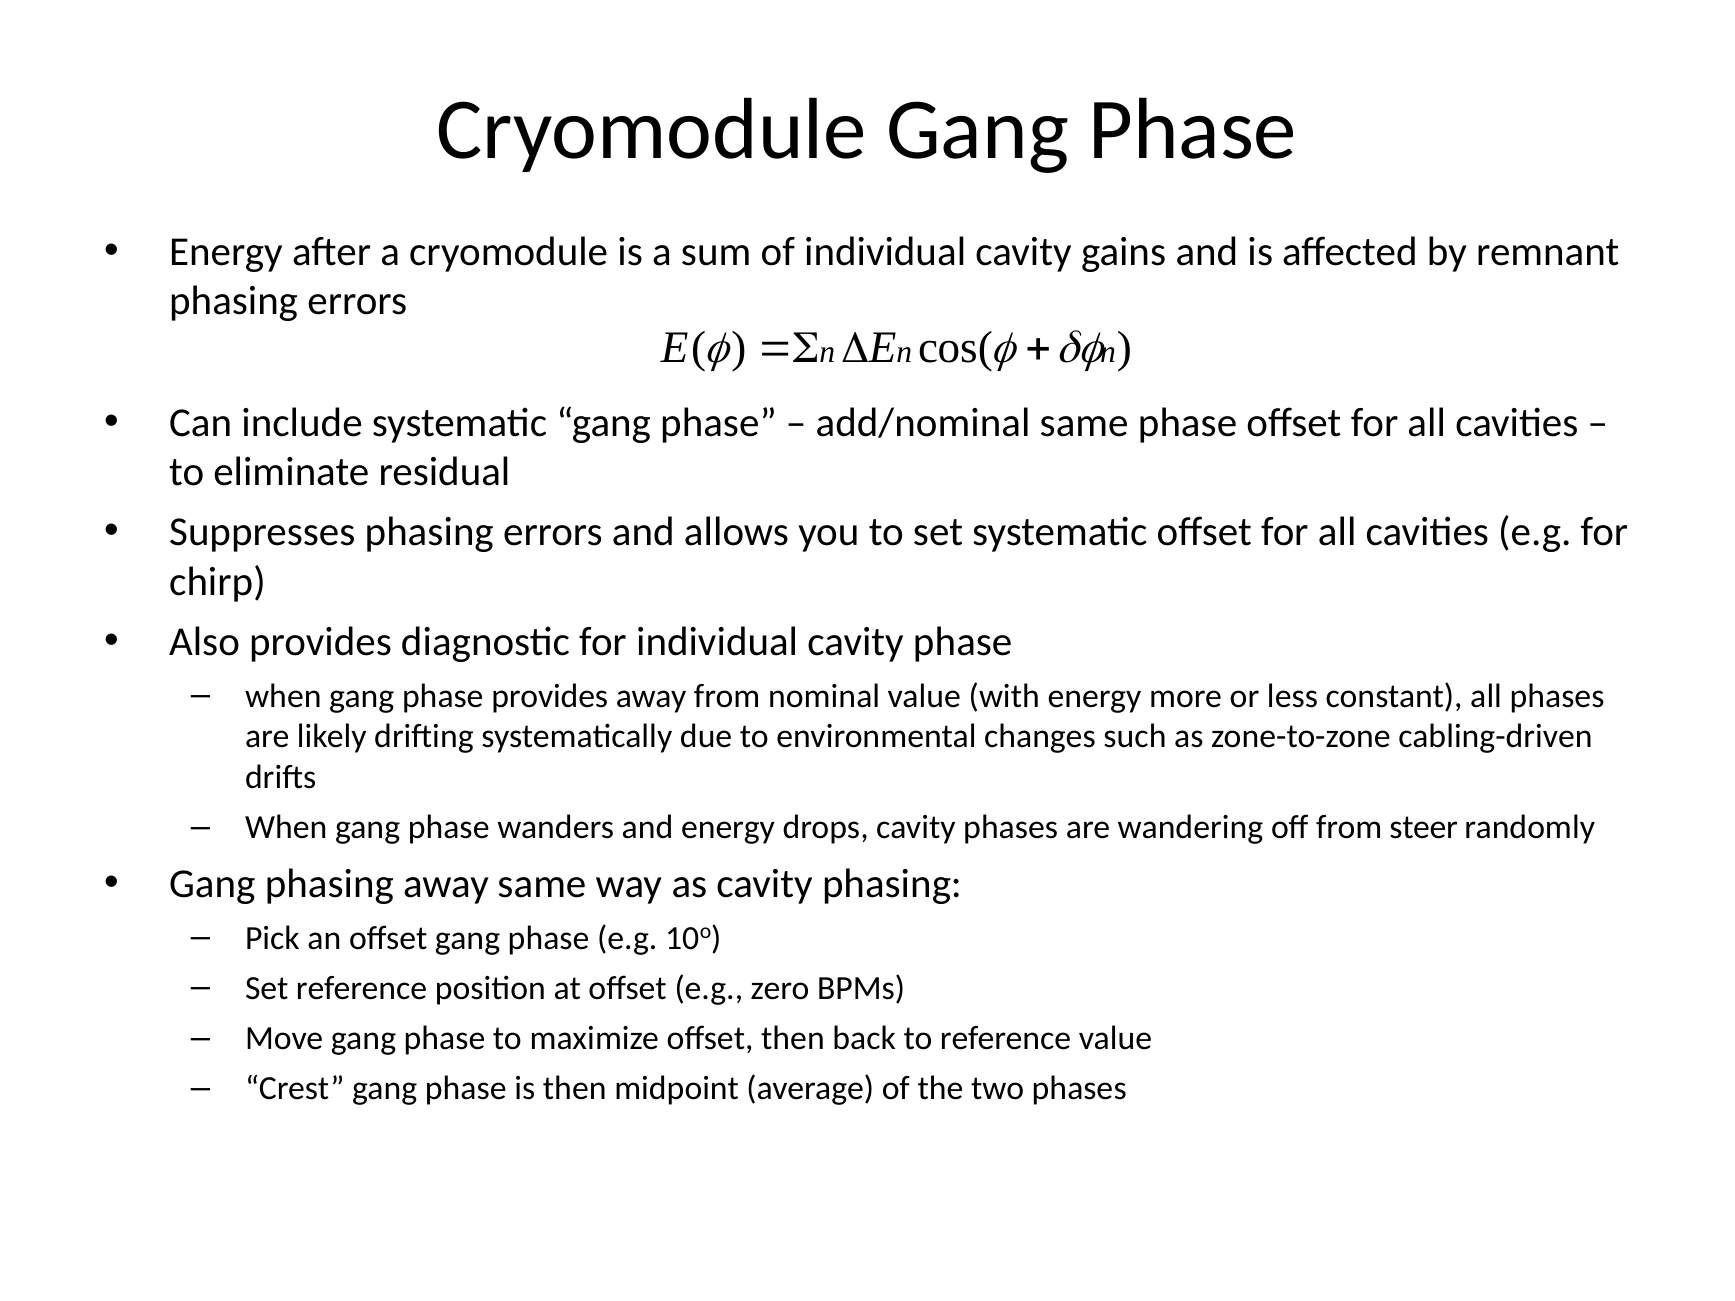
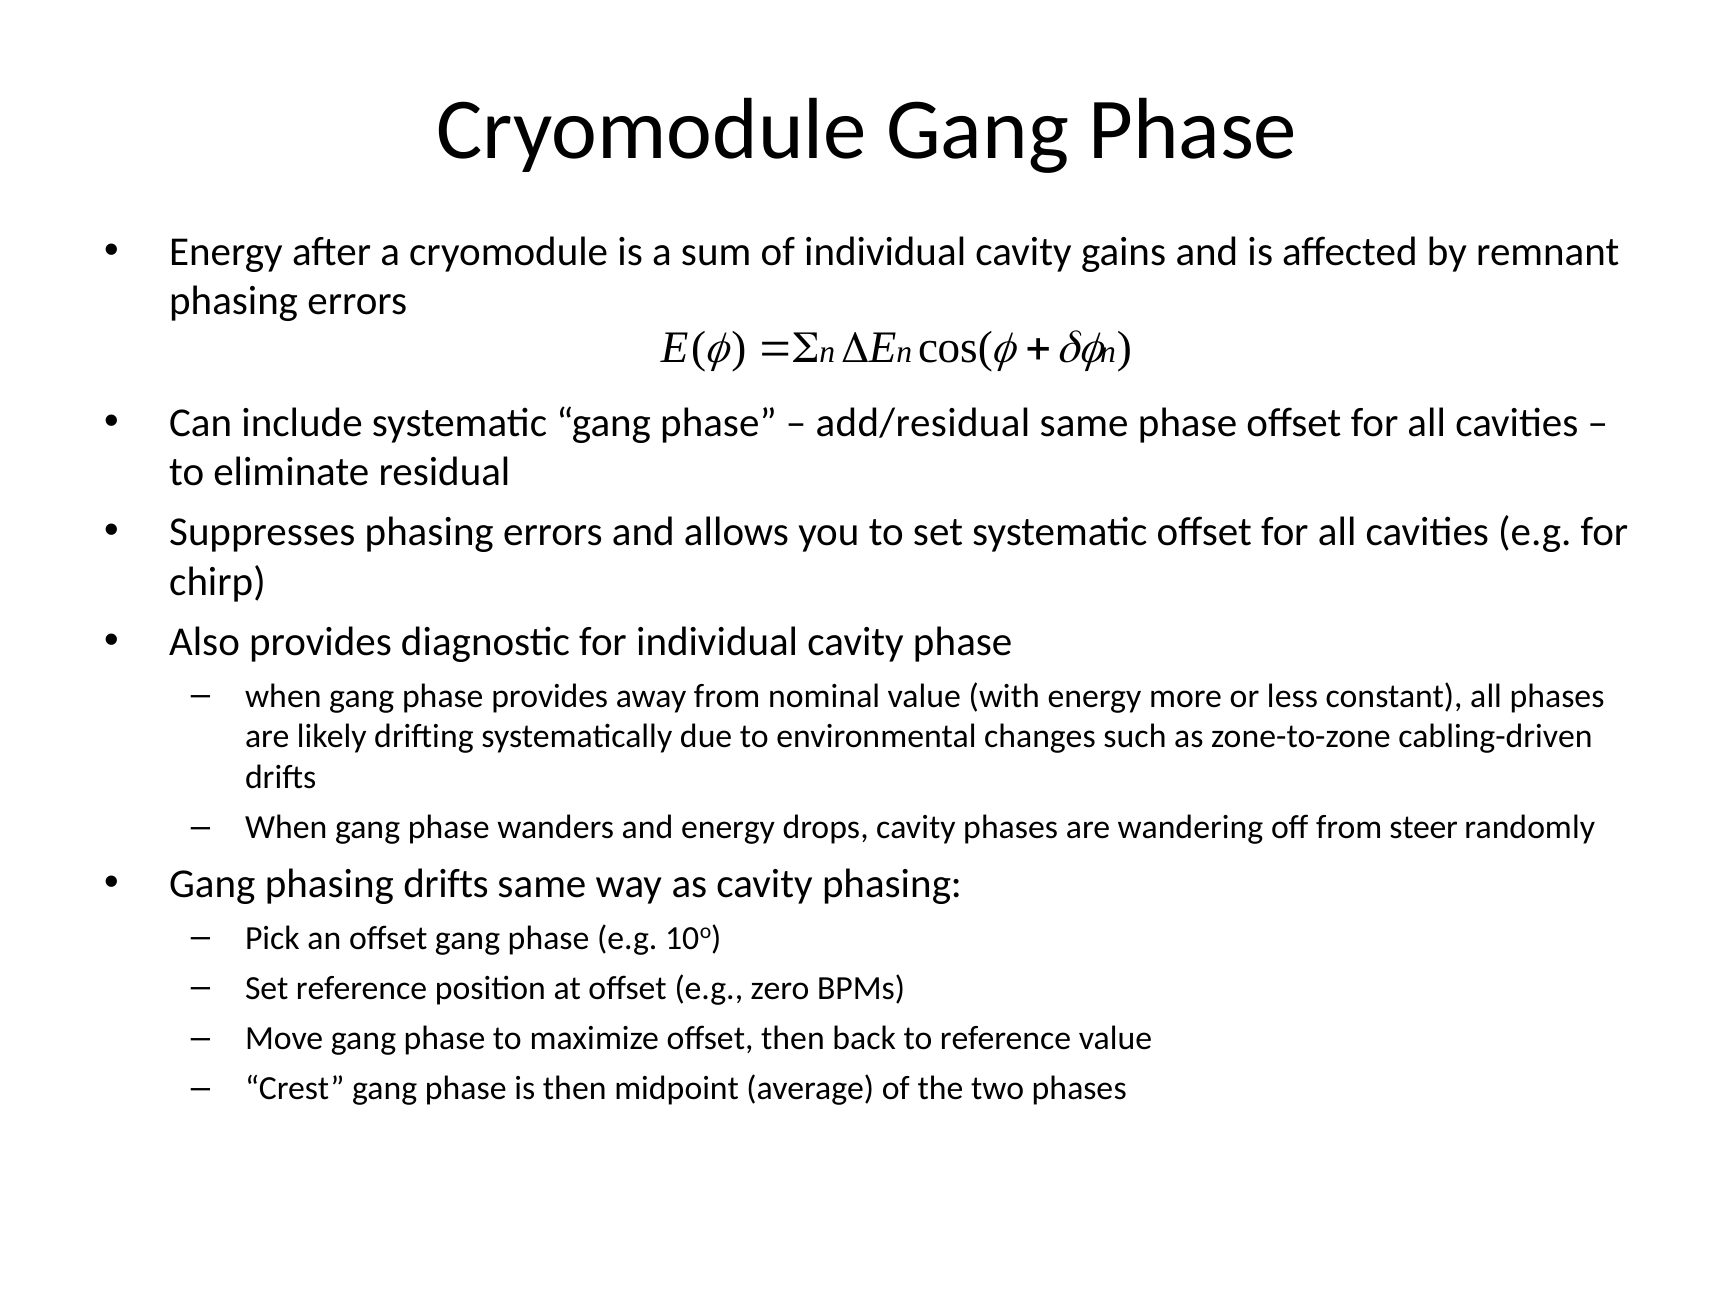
add/nominal: add/nominal -> add/residual (923, 423)
phasing away: away -> drifts (446, 884)
